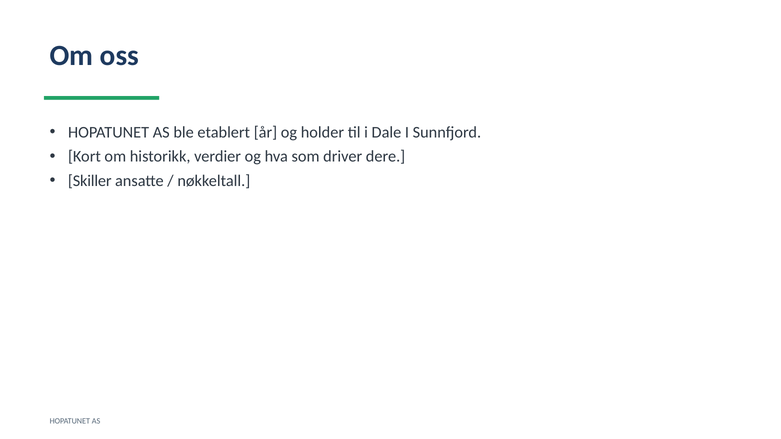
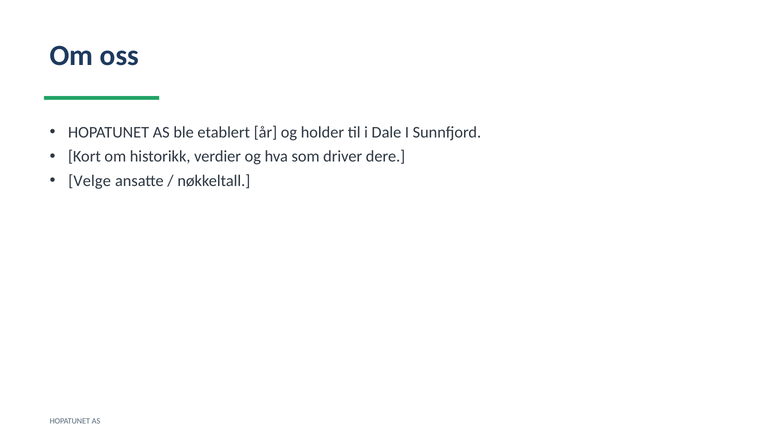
Skiller: Skiller -> Velge (90, 181)
